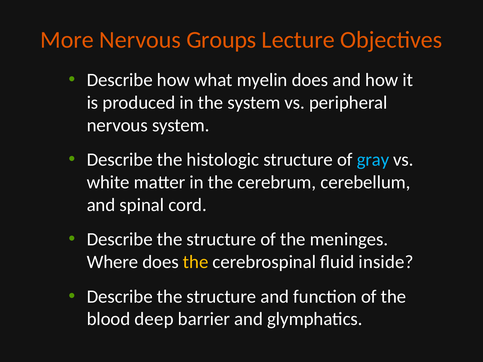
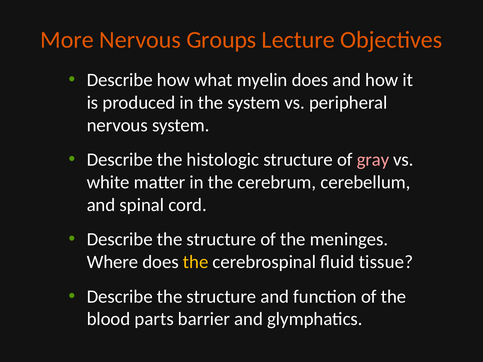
gray colour: light blue -> pink (373, 160)
inside: inside -> tissue (386, 262)
deep: deep -> parts (154, 319)
